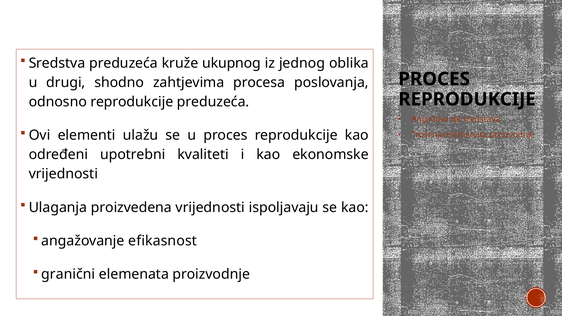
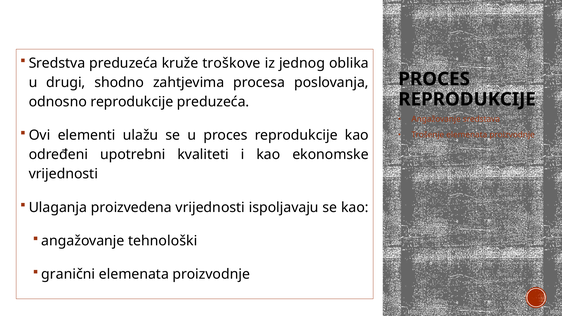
ukupnog: ukupnog -> troškove (231, 63)
efikasnost: efikasnost -> tehnološki (163, 241)
